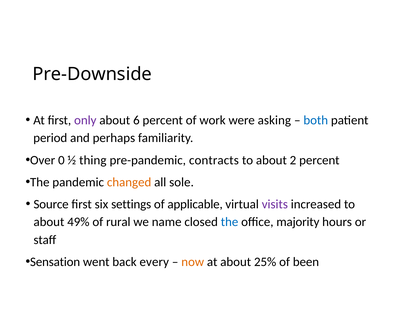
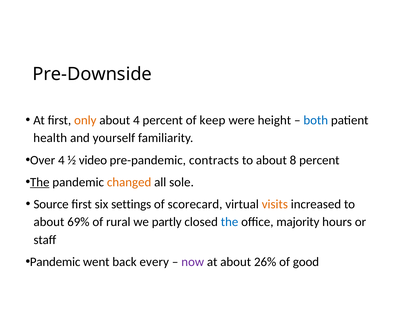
only colour: purple -> orange (85, 120)
about 6: 6 -> 4 (136, 120)
work: work -> keep (212, 120)
asking: asking -> height (274, 120)
period: period -> health (50, 138)
perhaps: perhaps -> yourself (114, 138)
Over 0: 0 -> 4 (61, 160)
thing: thing -> video (93, 160)
2: 2 -> 8 (293, 160)
The underline: none -> present (40, 182)
applicable: applicable -> scorecard (195, 204)
visits colour: purple -> orange (275, 204)
49%: 49% -> 69% (78, 222)
name: name -> partly (167, 222)
Sensation: Sensation -> Pandemic (55, 262)
now colour: orange -> purple (193, 262)
25%: 25% -> 26% (265, 262)
been: been -> good (306, 262)
